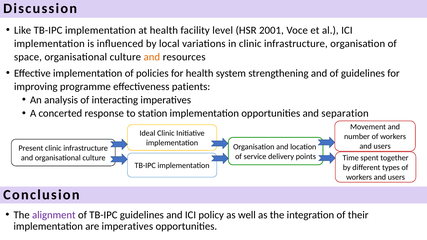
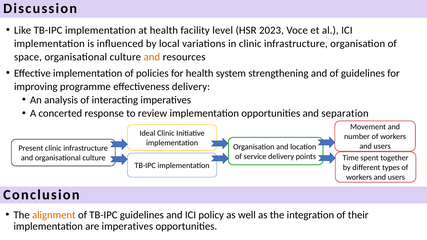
2001: 2001 -> 2023 (271, 30)
effectiveness patients: patients -> delivery (191, 87)
station: station -> review (153, 114)
alignment colour: purple -> orange (54, 215)
